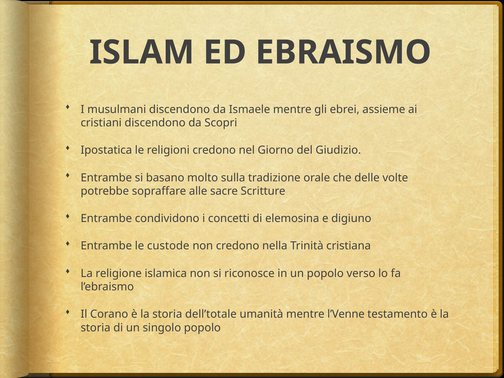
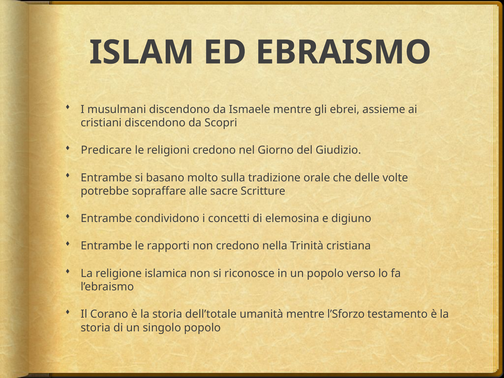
Ipostatica: Ipostatica -> Predicare (106, 150)
custode: custode -> rapporti (168, 246)
l’Venne: l’Venne -> l’Sforzo (346, 314)
